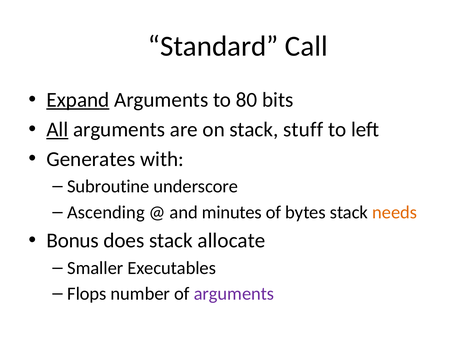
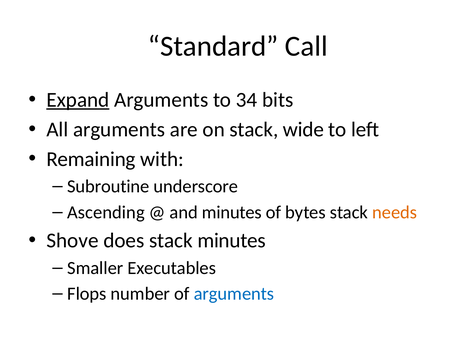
80: 80 -> 34 (247, 100)
All underline: present -> none (57, 129)
stuff: stuff -> wide (303, 129)
Generates: Generates -> Remaining (91, 159)
Bonus: Bonus -> Shove (72, 241)
stack allocate: allocate -> minutes (232, 241)
arguments colour: purple -> blue (234, 294)
